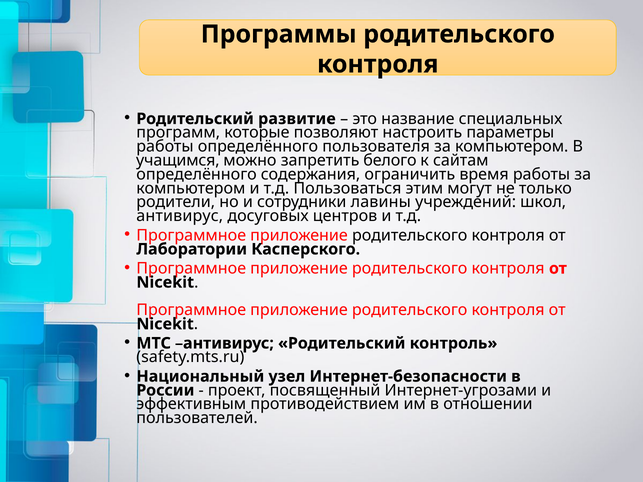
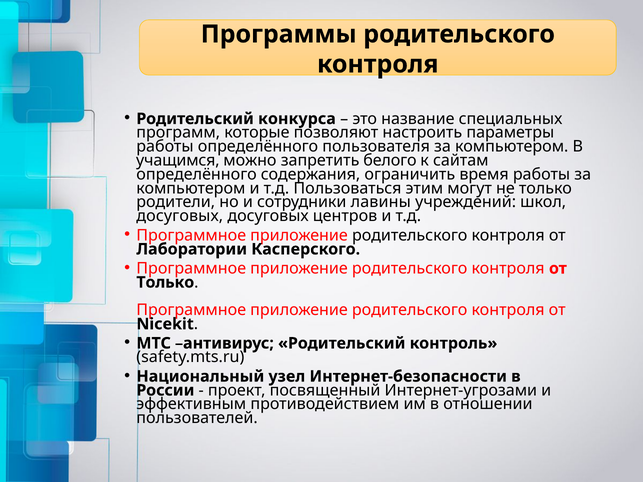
развитие: развитие -> конкурса (297, 119)
антивирус: антивирус -> досуговых (180, 216)
Nicekit: Nicekit -> Только (165, 282)
